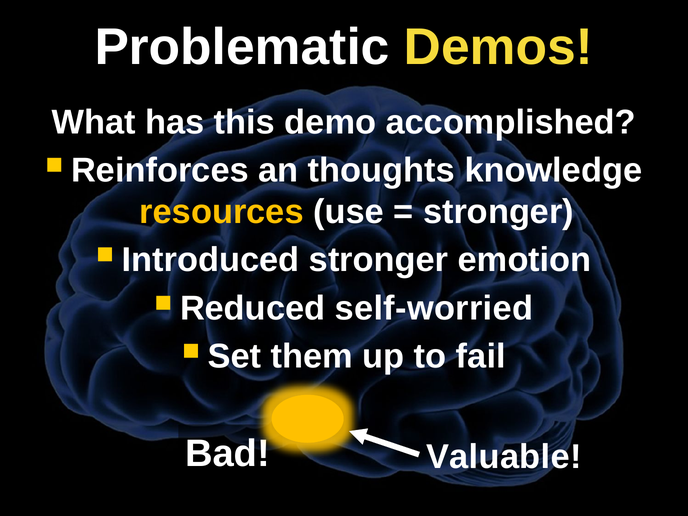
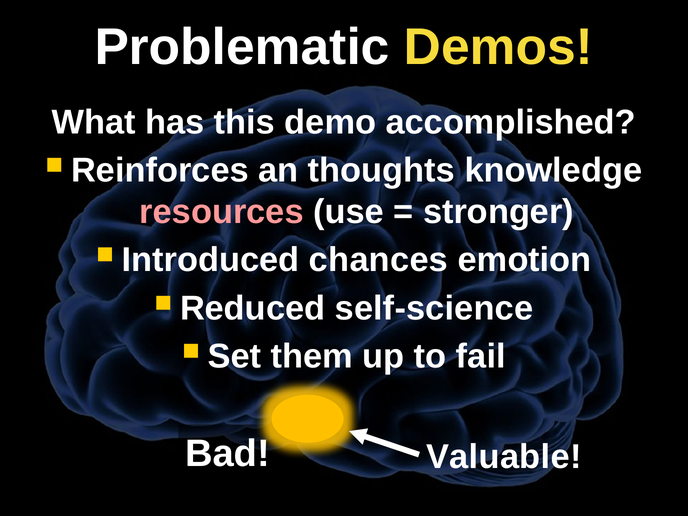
resources colour: yellow -> pink (222, 212)
Introduced stronger: stronger -> chances (378, 260)
self-worried: self-worried -> self-science (434, 308)
